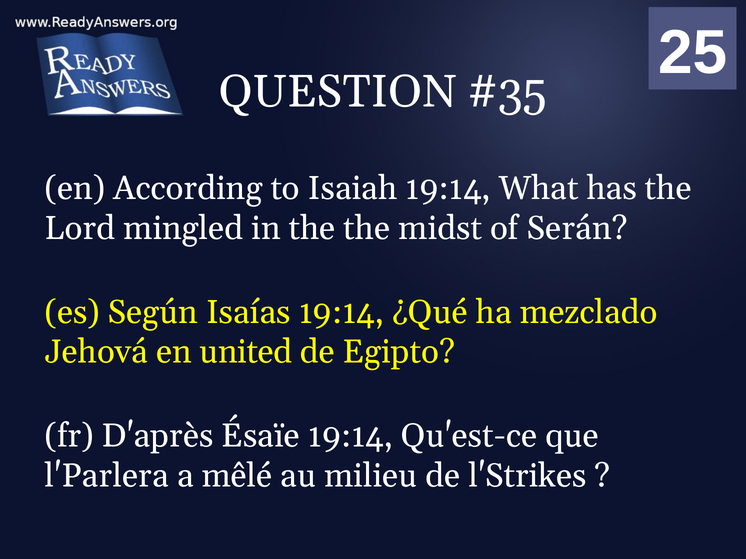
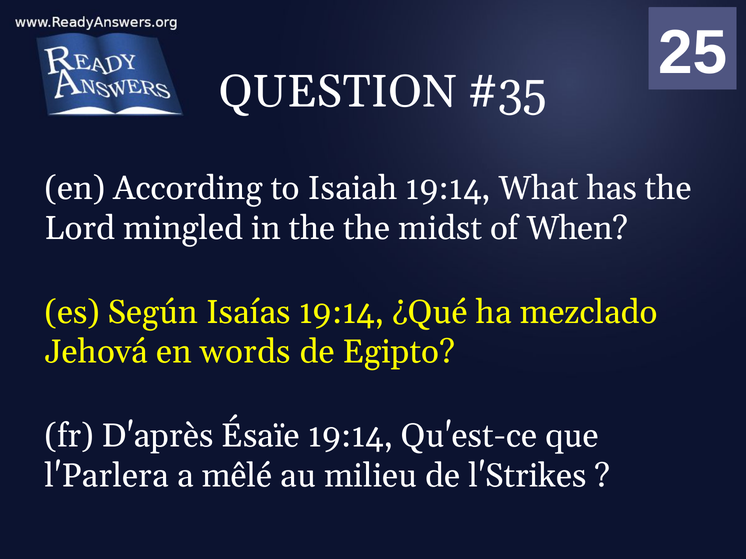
Serán: Serán -> When (577, 229)
united: united -> words (246, 352)
